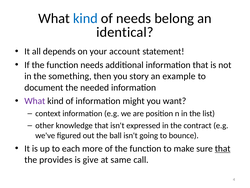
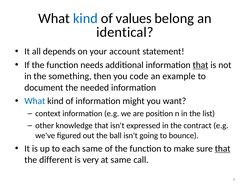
of needs: needs -> values (134, 18)
that underline: none -> present (200, 65)
story: story -> code (139, 76)
What colour: purple -> blue (35, 101)
each more: more -> same (92, 148)
provides: provides -> different (56, 159)
give: give -> very (91, 159)
